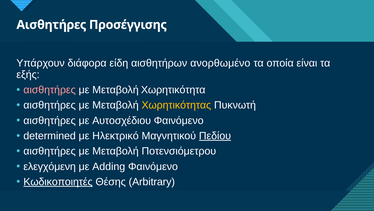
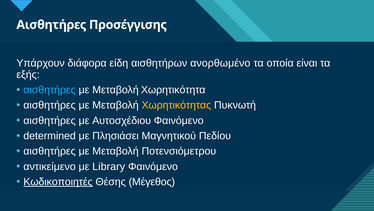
αισθητήρες colour: pink -> light blue (50, 90)
Ηλεκτρικό: Ηλεκτρικό -> Πλησιάσει (116, 135)
Πεδίου underline: present -> none (215, 135)
ελεγχόμενη: ελεγχόμενη -> αντικείμενο (50, 166)
Adding: Adding -> Library (109, 166)
Arbitrary: Arbitrary -> Μέγεθος (152, 181)
